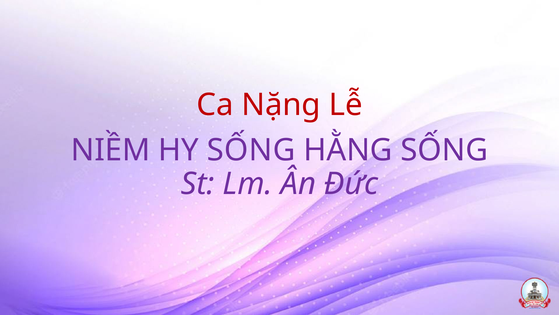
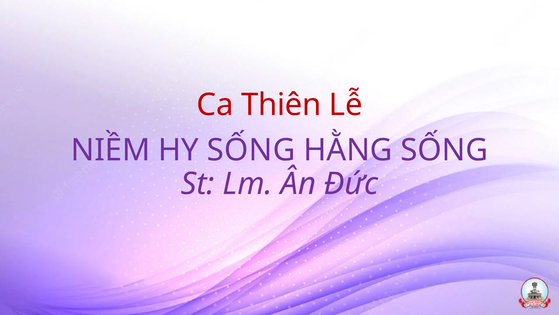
Nặng: Nặng -> Thiên (281, 105)
